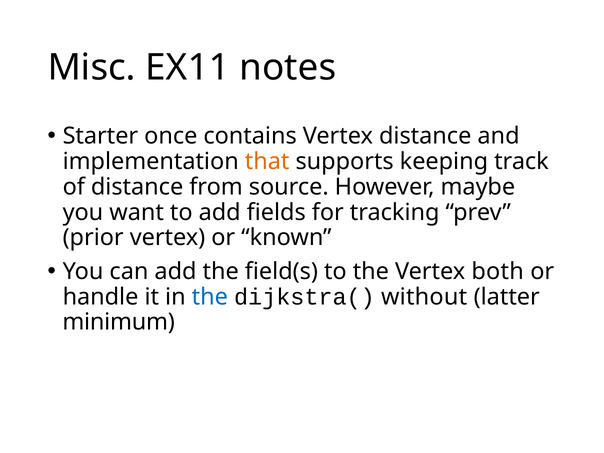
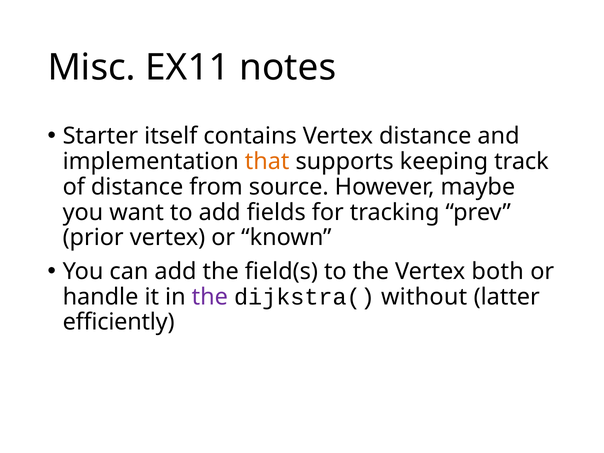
once: once -> itself (171, 136)
the colour: blue -> purple (210, 297)
minimum: minimum -> efficiently (119, 322)
